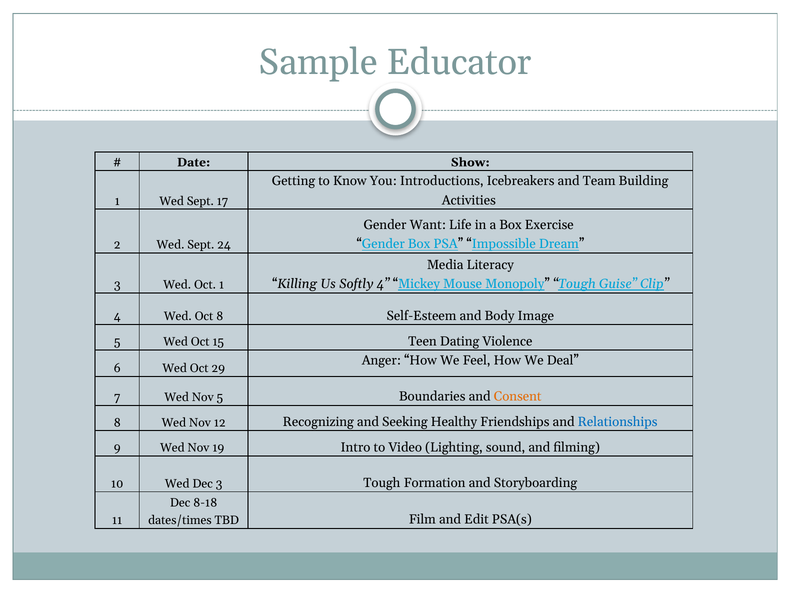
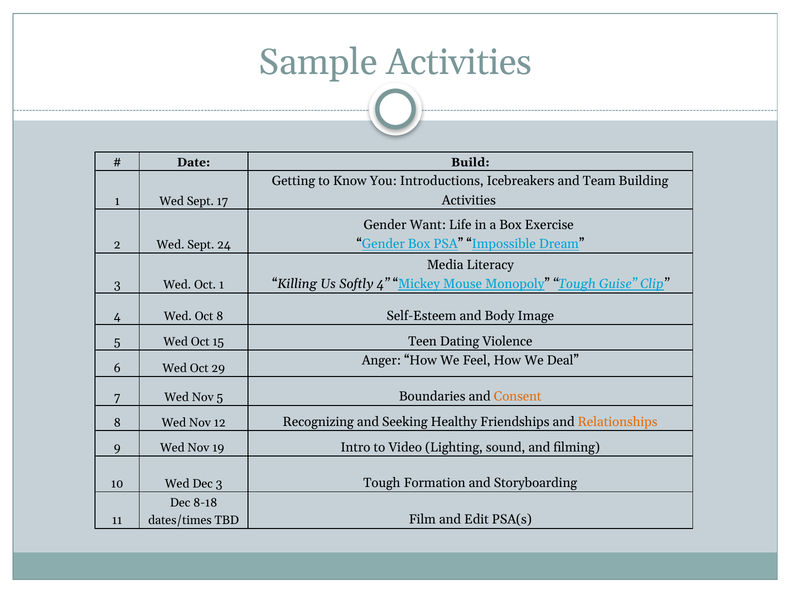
Sample Educator: Educator -> Activities (459, 62)
Show: Show -> Build (470, 162)
Relationships colour: blue -> orange (618, 422)
